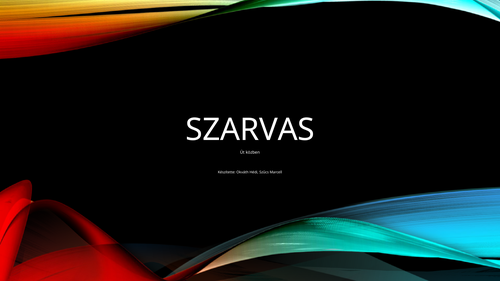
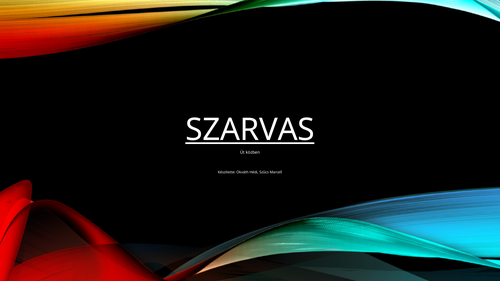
SZARVAS underline: none -> present (250, 130)
